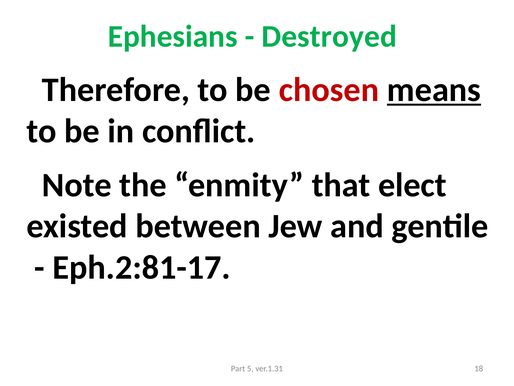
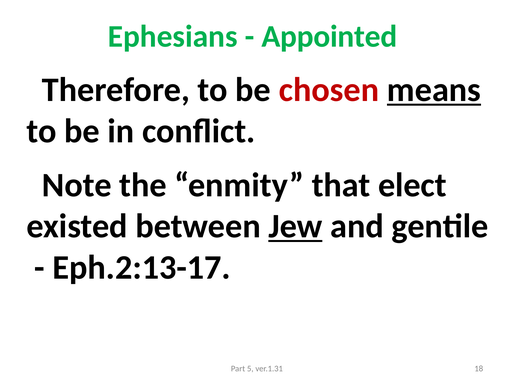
Destroyed: Destroyed -> Appointed (329, 36)
Jew underline: none -> present (295, 226)
Eph.2:81-17: Eph.2:81-17 -> Eph.2:13-17 (142, 267)
